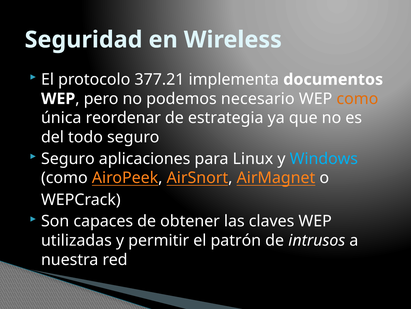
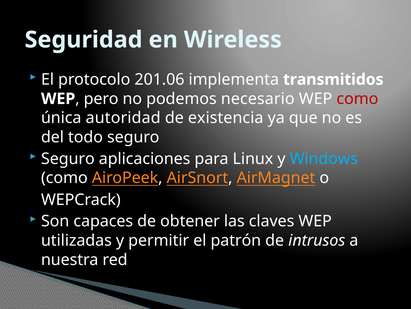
377.21: 377.21 -> 201.06 (159, 79)
documentos: documentos -> transmitidos (333, 79)
como colour: orange -> red (357, 99)
reordenar: reordenar -> autoridad (123, 118)
estrategia: estrategia -> existencia (226, 118)
